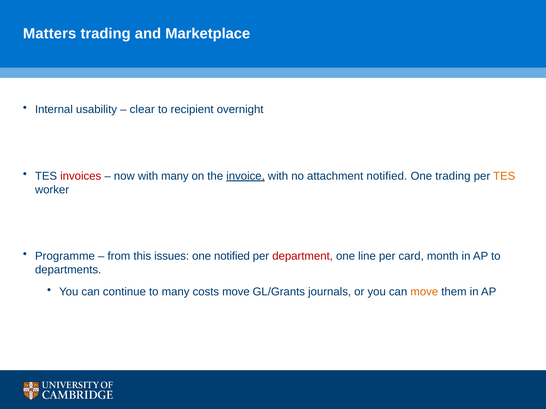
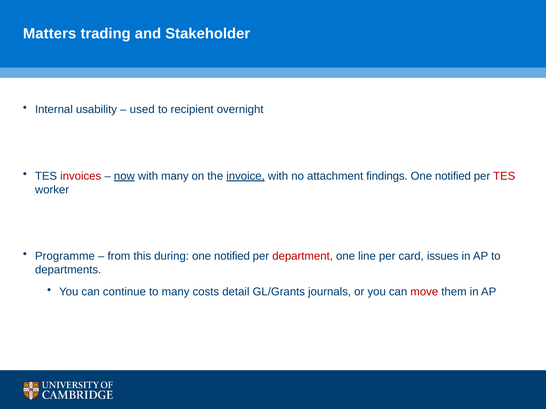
Marketplace: Marketplace -> Stakeholder (208, 34)
clear: clear -> used (142, 110)
now underline: none -> present (124, 176)
attachment notified: notified -> findings (387, 176)
trading: trading -> notified (453, 176)
TES colour: orange -> red (504, 176)
issues: issues -> during (172, 256)
month: month -> issues (443, 256)
costs move: move -> detail (236, 292)
move colour: orange -> red (424, 292)
